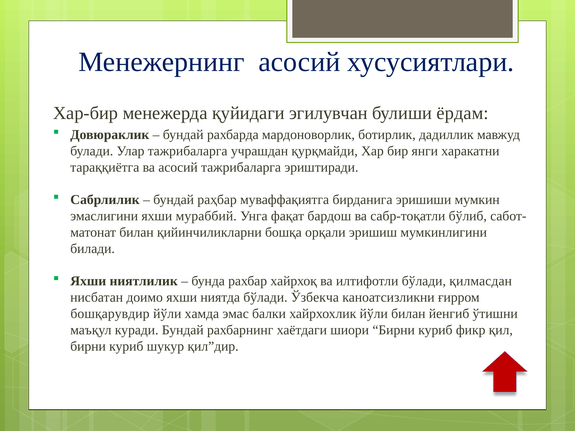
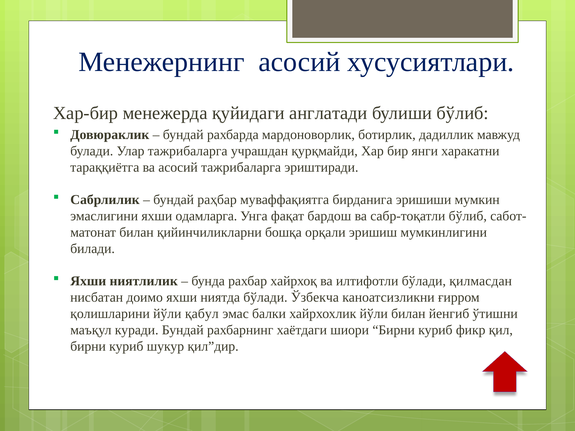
эгилувчан: эгилувчан -> англатади (328, 113)
булиши ёрдам: ёрдам -> бўлиб (463, 113)
мураббий: мураббий -> одамларга (206, 216)
бошқарувдир: бошқарувдир -> қолишларини (110, 314)
хамда: хамда -> қабул (202, 314)
